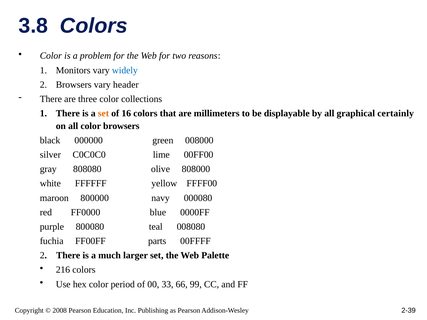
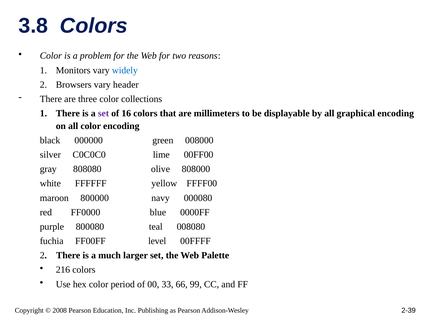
set colour: orange -> purple (103, 114)
graphical certainly: certainly -> encoding (396, 114)
color browsers: browsers -> encoding (121, 126)
parts: parts -> level (157, 241)
